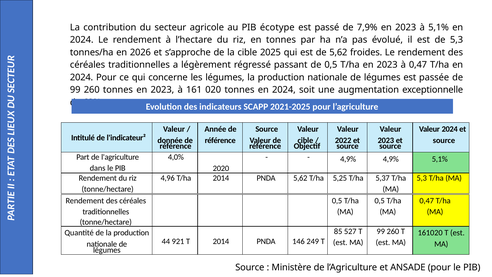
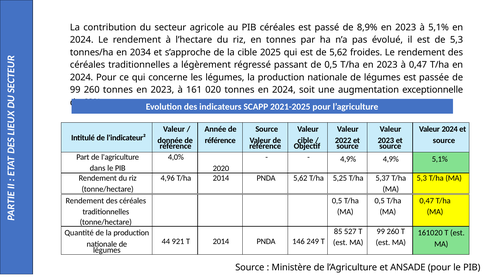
PIB écotype: écotype -> céréales (277, 27)
7,9%: 7,9% -> 8,9% (367, 27)
2026: 2026 -> 2034 (140, 52)
